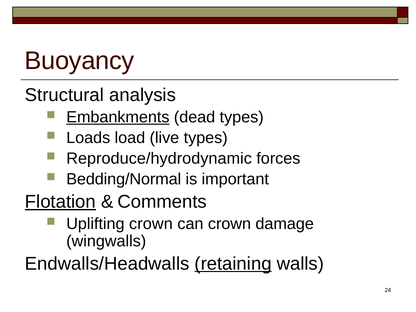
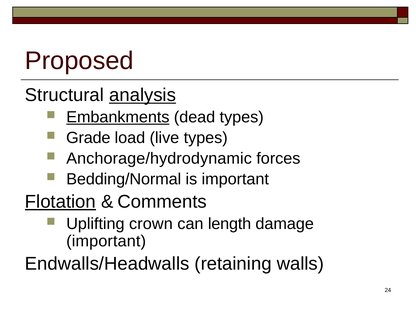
Buoyancy: Buoyancy -> Proposed (79, 61)
analysis underline: none -> present (143, 95)
Loads: Loads -> Grade (88, 138)
Reproduce/hydrodynamic: Reproduce/hydrodynamic -> Anchorage/hydrodynamic (159, 159)
can crown: crown -> length (230, 224)
wingwalls: wingwalls -> important (106, 241)
retaining underline: present -> none (233, 264)
